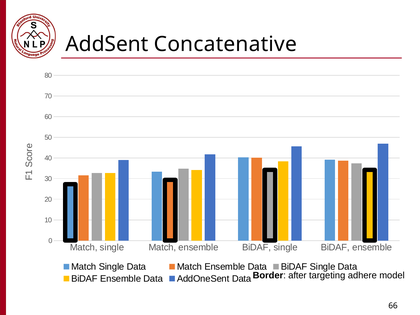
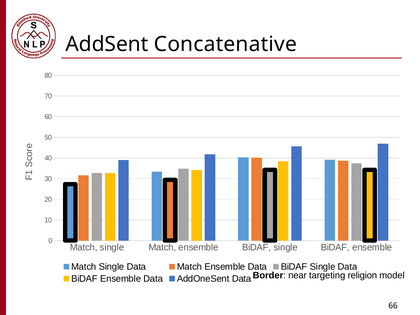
after: after -> near (297, 275)
adhere: adhere -> religion (362, 275)
